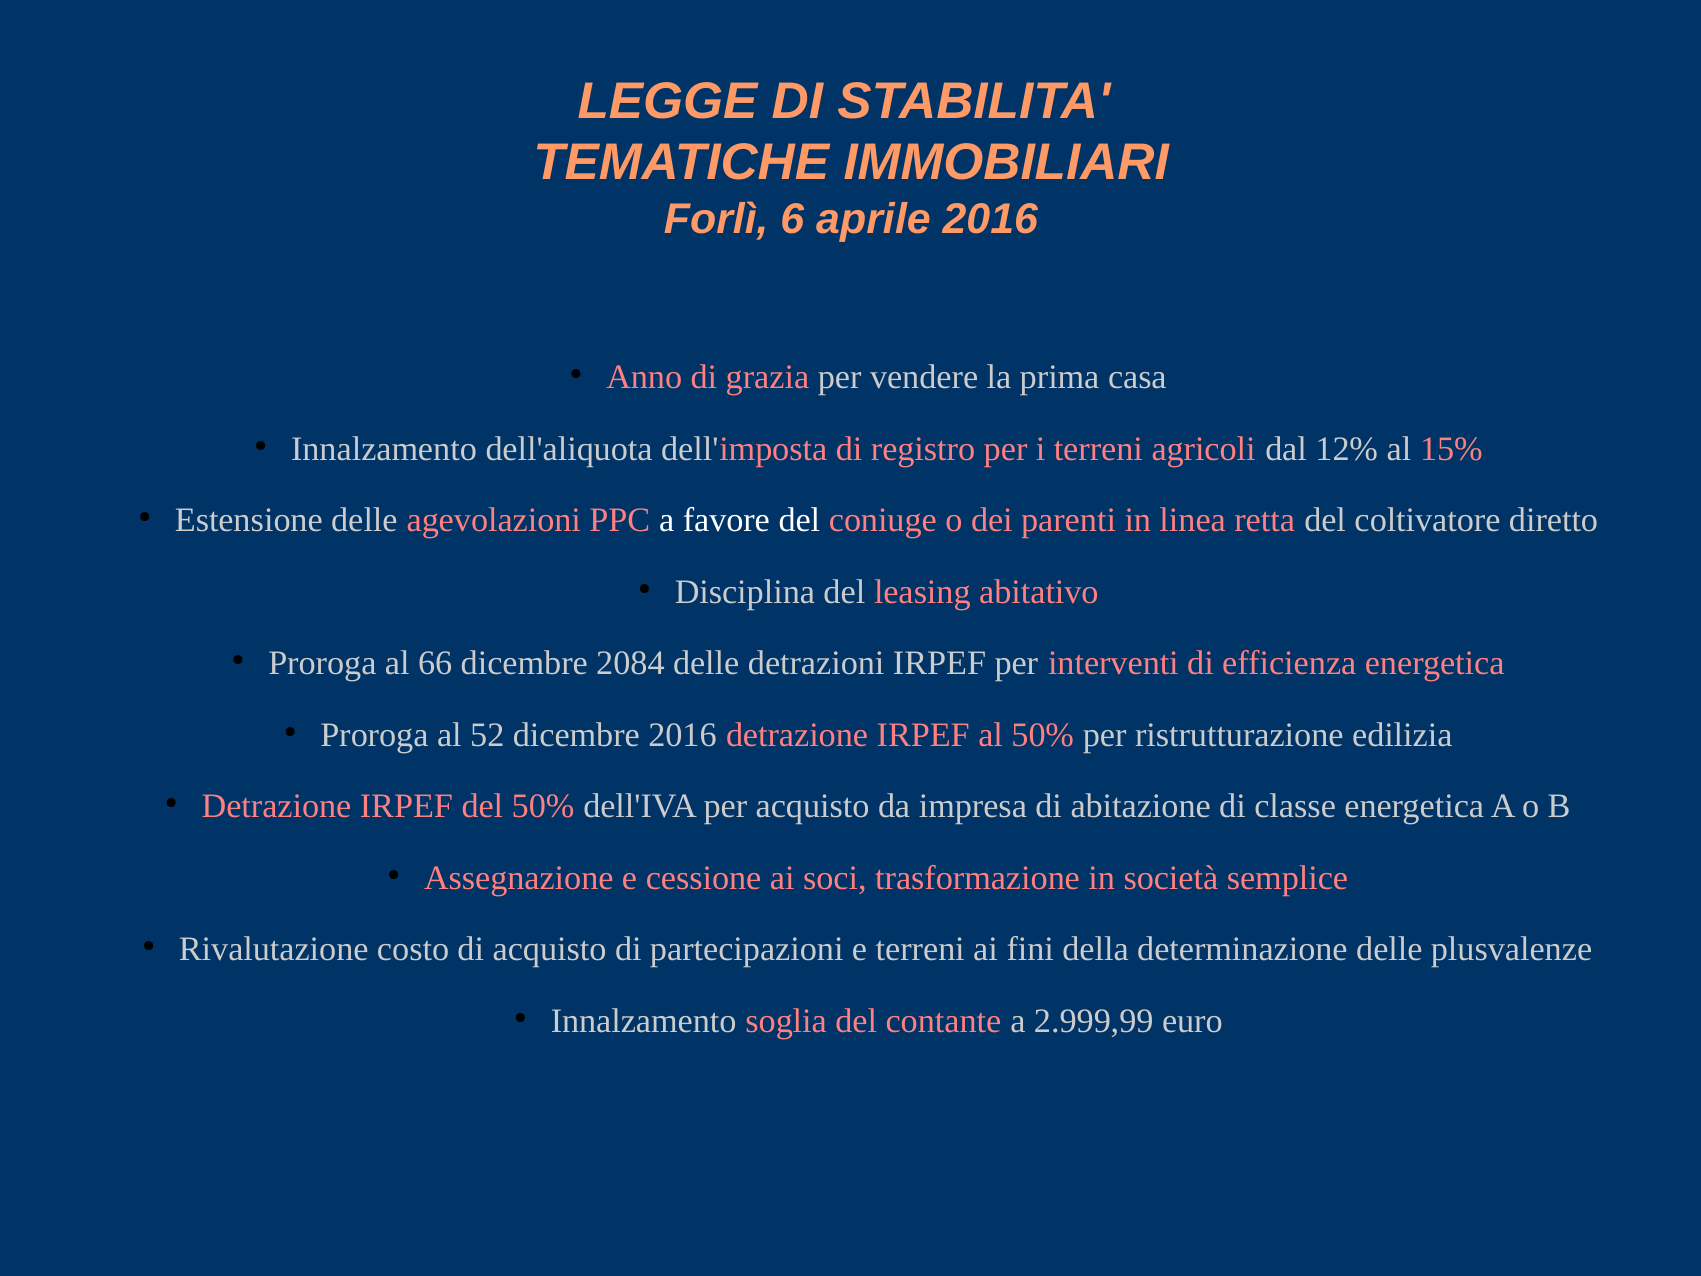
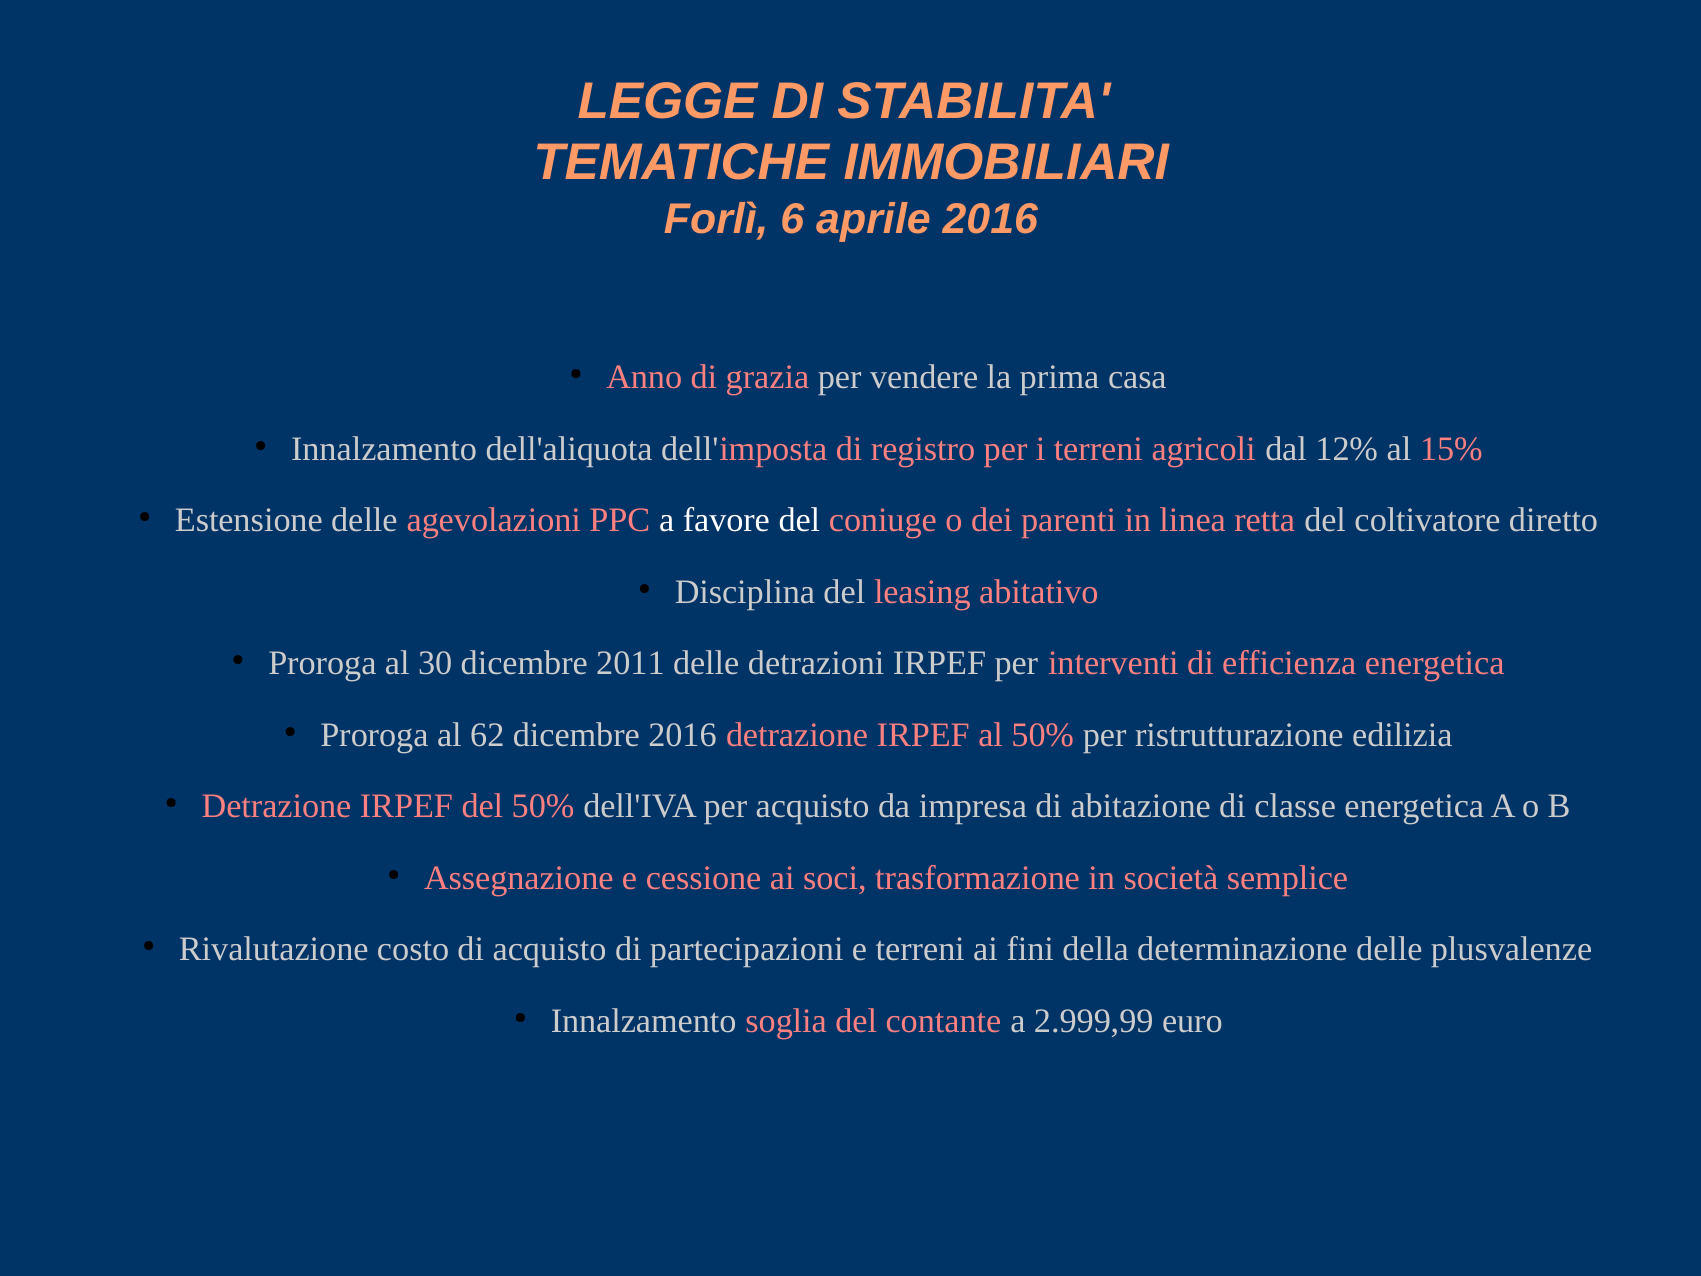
66: 66 -> 30 (435, 663)
2084: 2084 -> 2011 (630, 663)
52: 52 -> 62 (487, 735)
